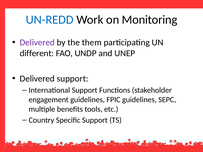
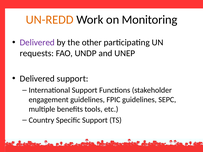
UN-REDD colour: blue -> orange (50, 20)
them: them -> other (92, 43)
different: different -> requests (37, 53)
